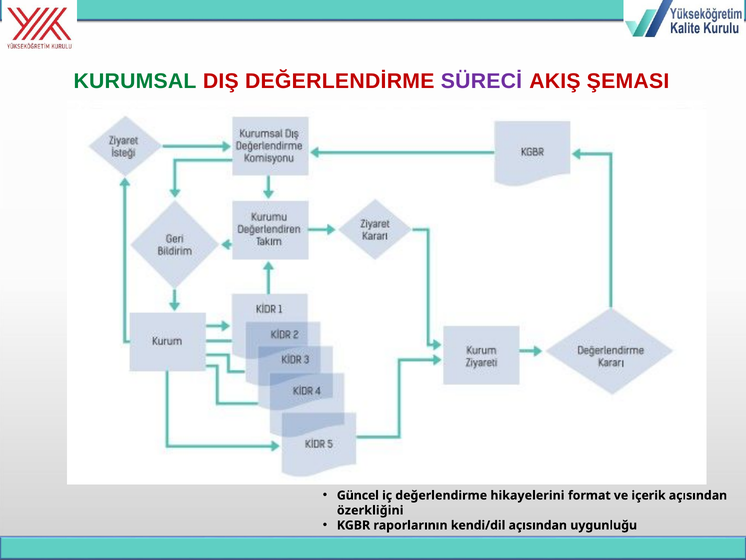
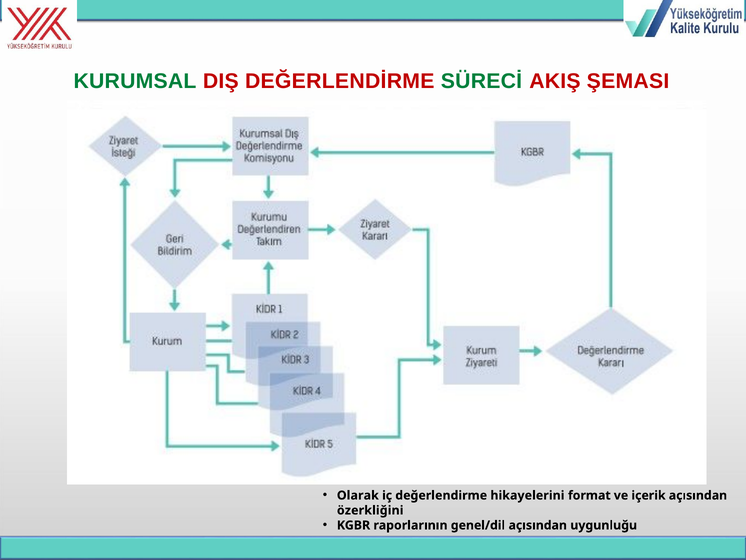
SÜRECİ colour: purple -> green (481, 81)
Güncel: Güncel -> Olarak (358, 495)
kendi/dil: kendi/dil -> genel/dil (478, 525)
